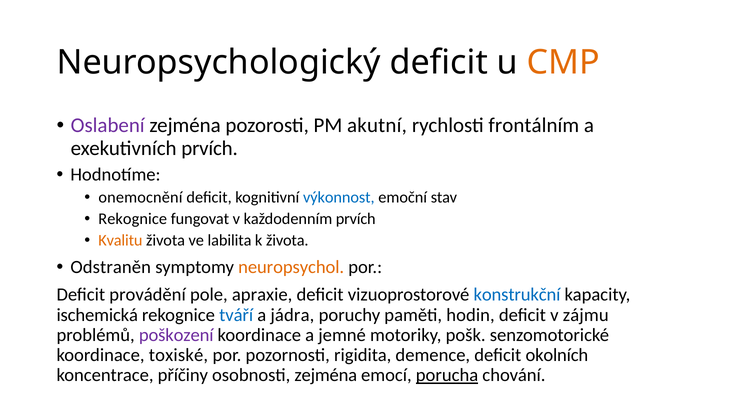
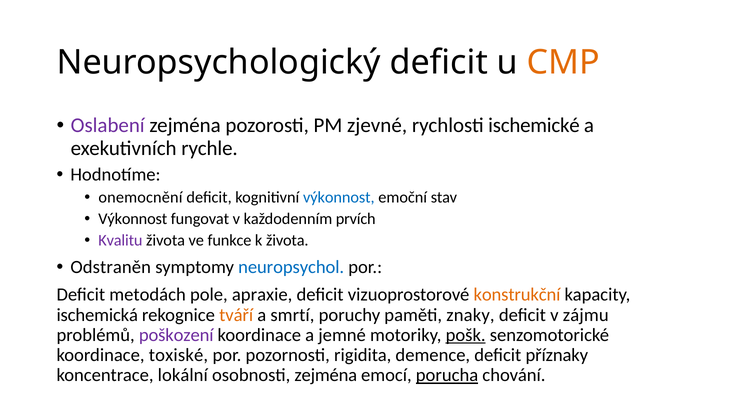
akutní: akutní -> zjevné (377, 125)
frontálním: frontálním -> ischemické (534, 125)
exekutivních prvích: prvích -> rychle (210, 148)
Rekognice: Rekognice -> Výkonnost (133, 219)
Kvalitu colour: orange -> purple (120, 240)
labilita: labilita -> funkce (230, 240)
neuropsychol colour: orange -> blue (291, 267)
provádění: provádění -> metodách (148, 294)
konstrukční colour: blue -> orange (517, 294)
tváří colour: blue -> orange (236, 315)
jádra: jádra -> smrtí (292, 315)
hodin: hodin -> znaky (470, 315)
pošk underline: none -> present (466, 335)
okolních: okolních -> příznaky (557, 355)
příčiny: příčiny -> lokální (183, 375)
